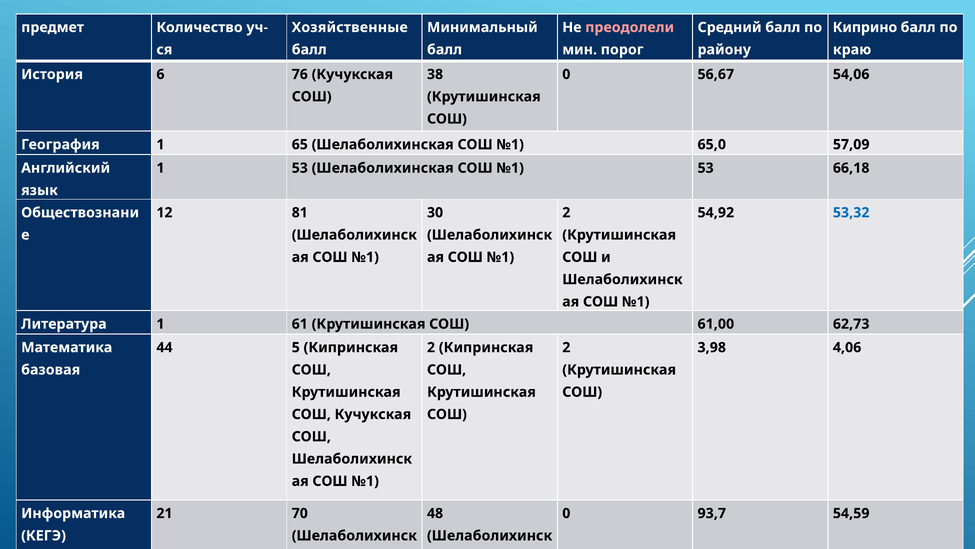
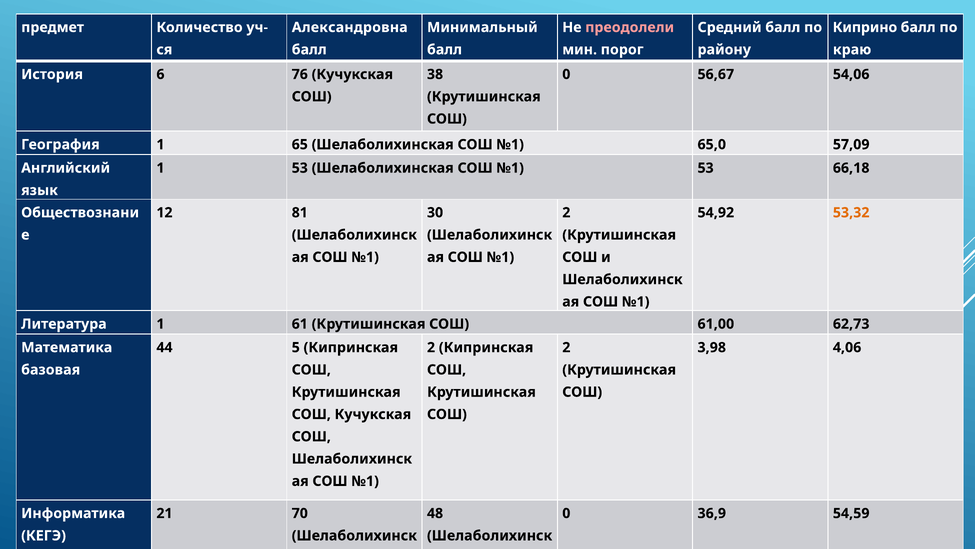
Хозяйственные: Хозяйственные -> Александровна (350, 27)
53,32 colour: blue -> orange (851, 212)
93,7: 93,7 -> 36,9 (712, 513)
